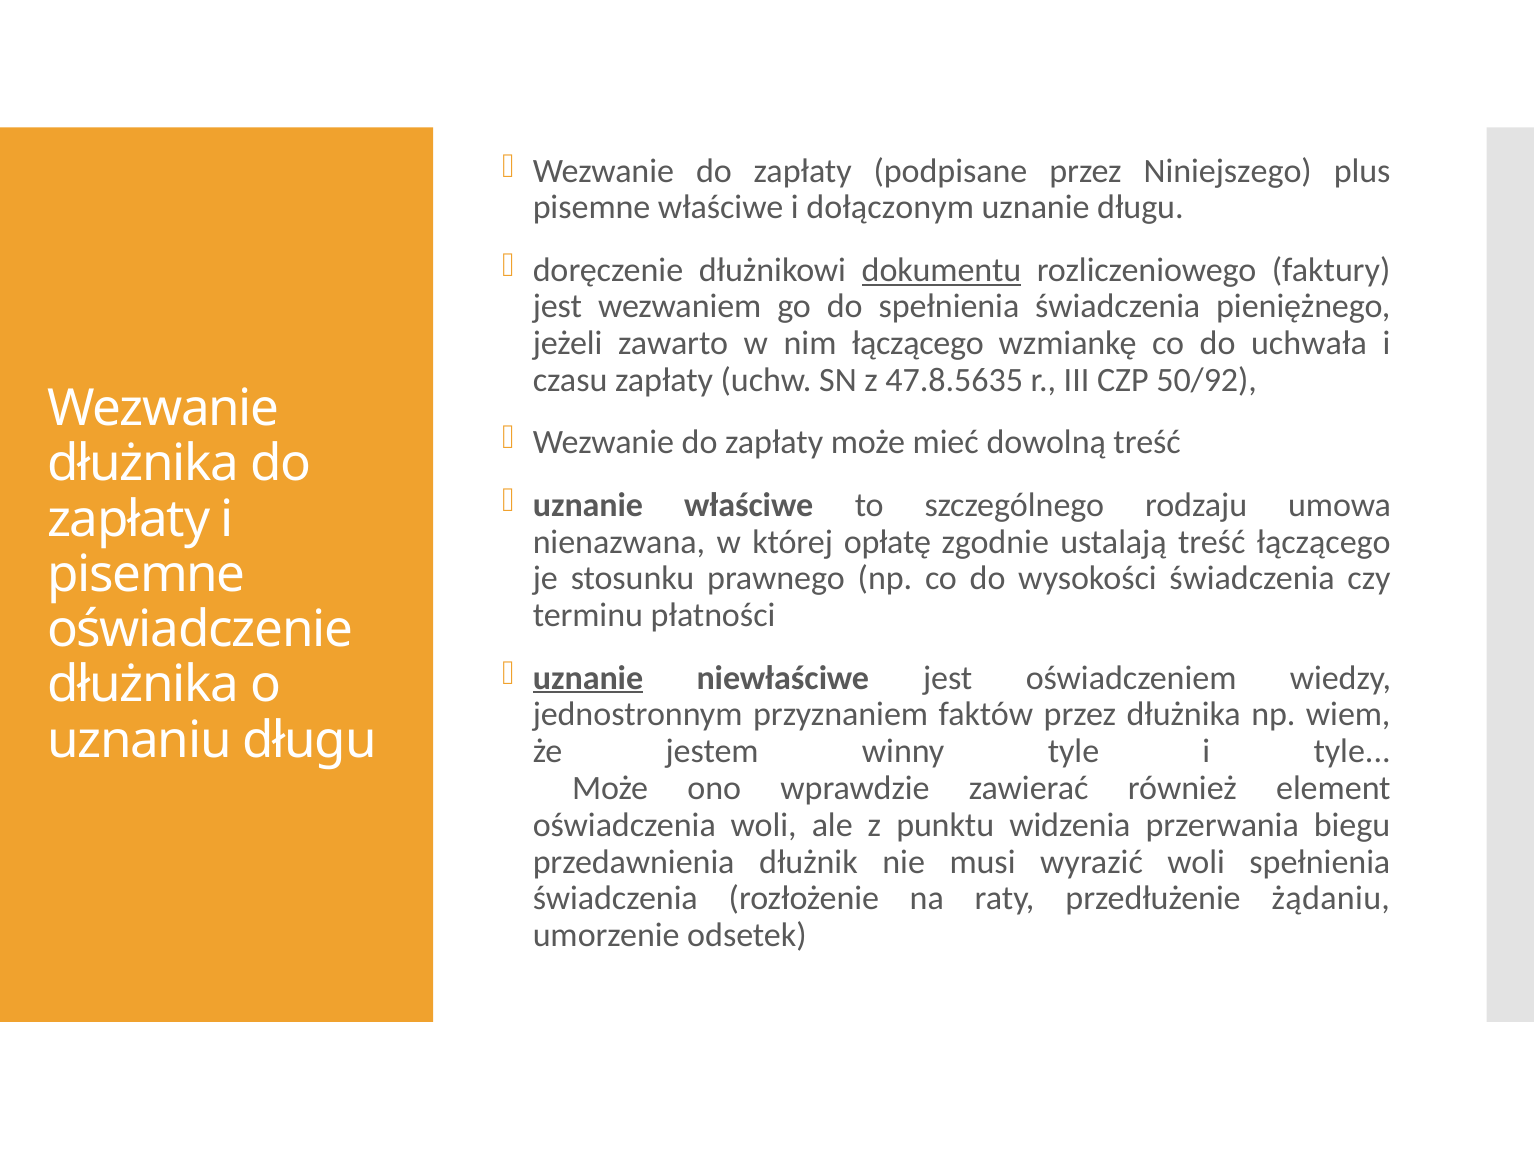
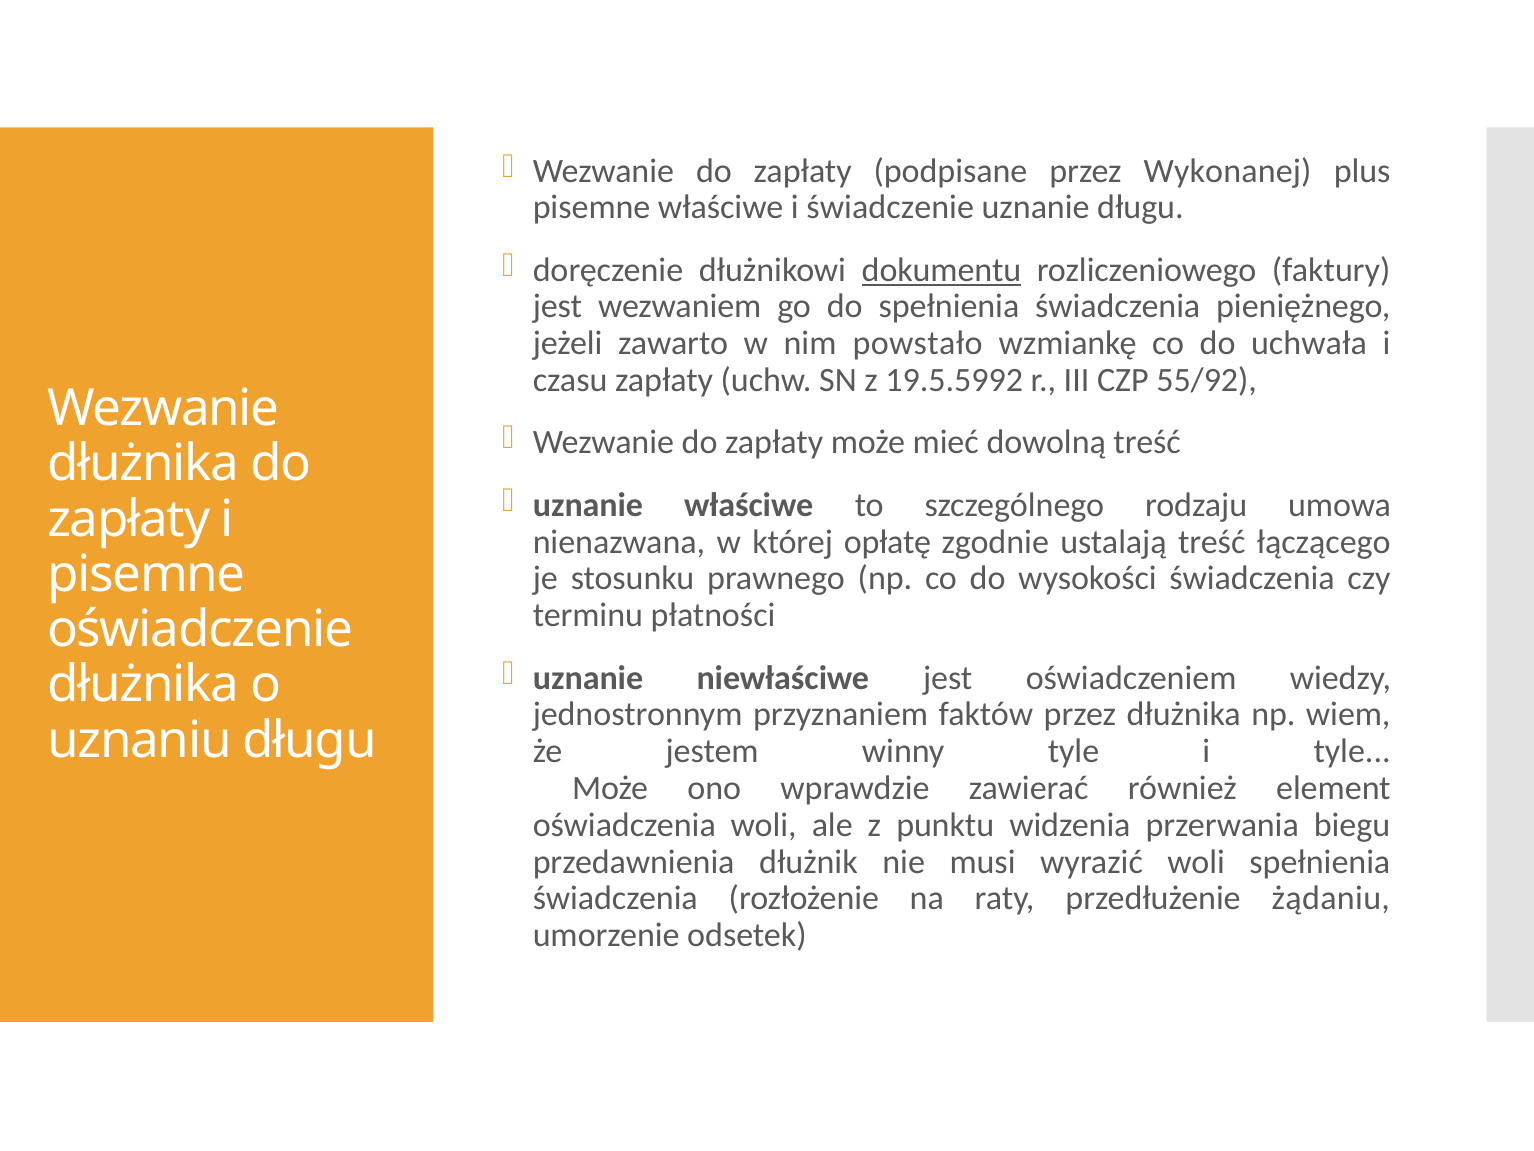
Niniejszego: Niniejszego -> Wykonanej (1228, 171)
dołączonym: dołączonym -> świadczenie (890, 208)
nim łączącego: łączącego -> powstało (918, 343)
47.8.5635: 47.8.5635 -> 19.5.5992 (954, 380)
50/92: 50/92 -> 55/92 (1207, 380)
uznanie underline: present -> none (588, 677)
